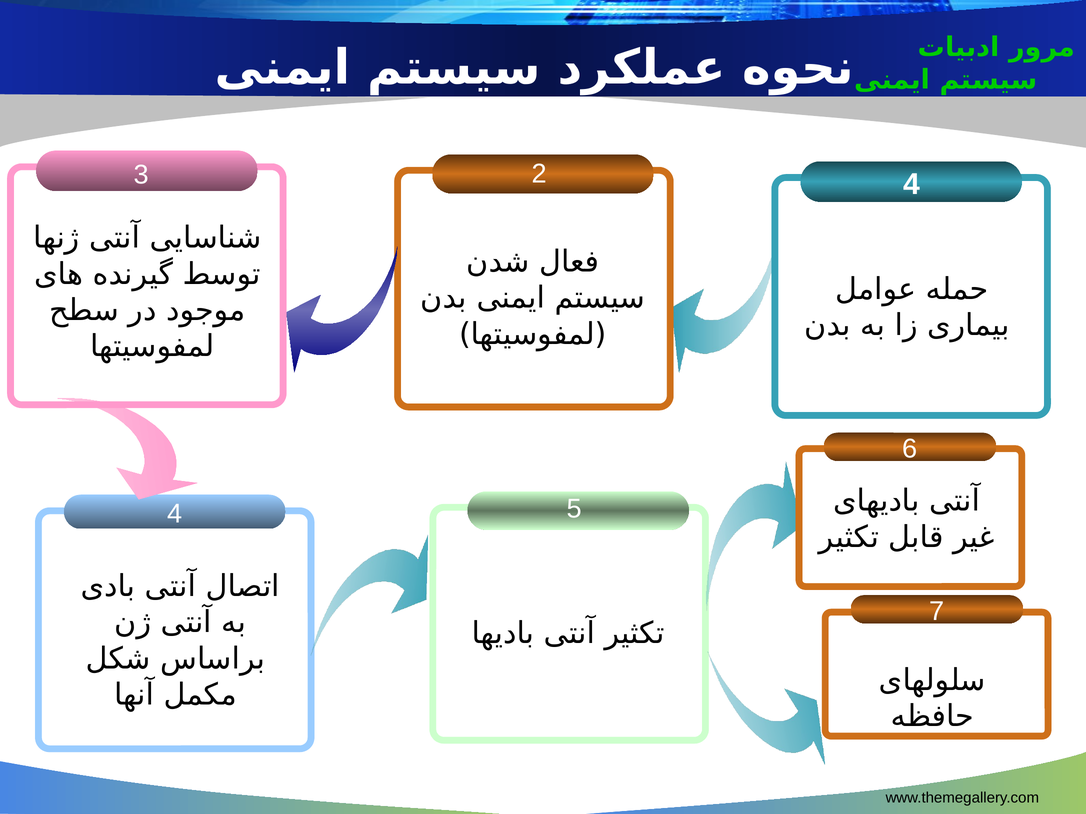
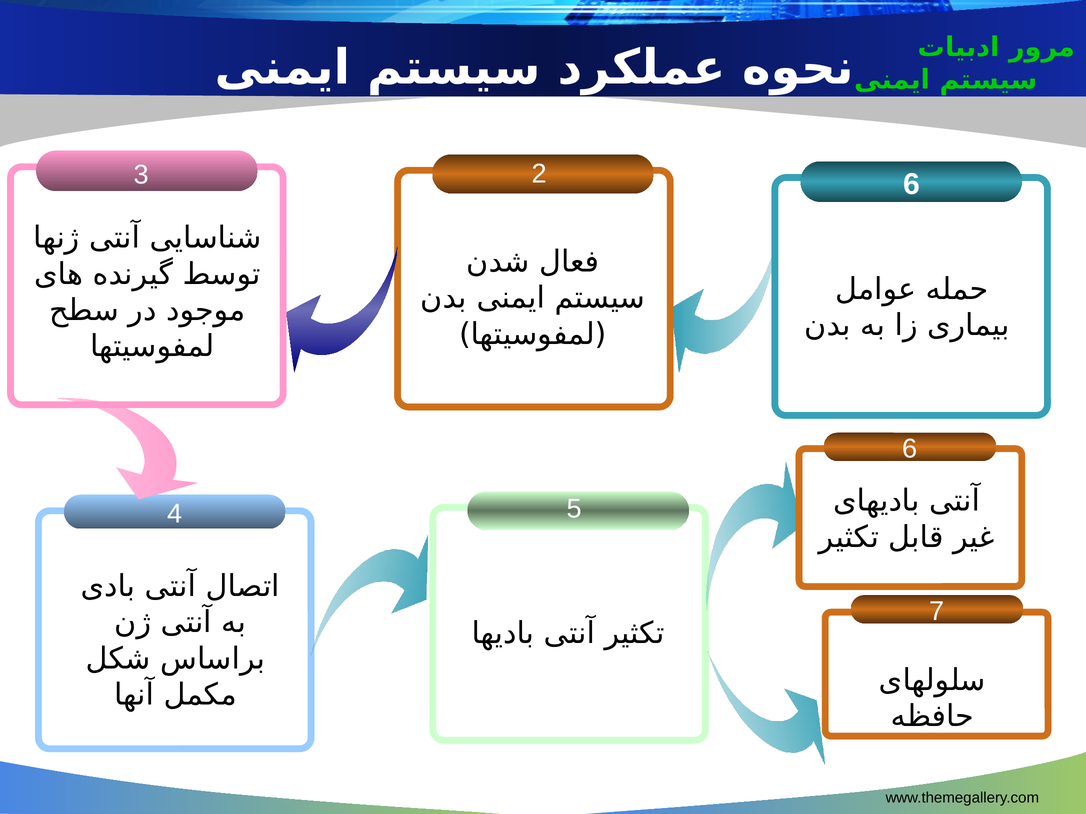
2 4: 4 -> 6 (912, 184)
